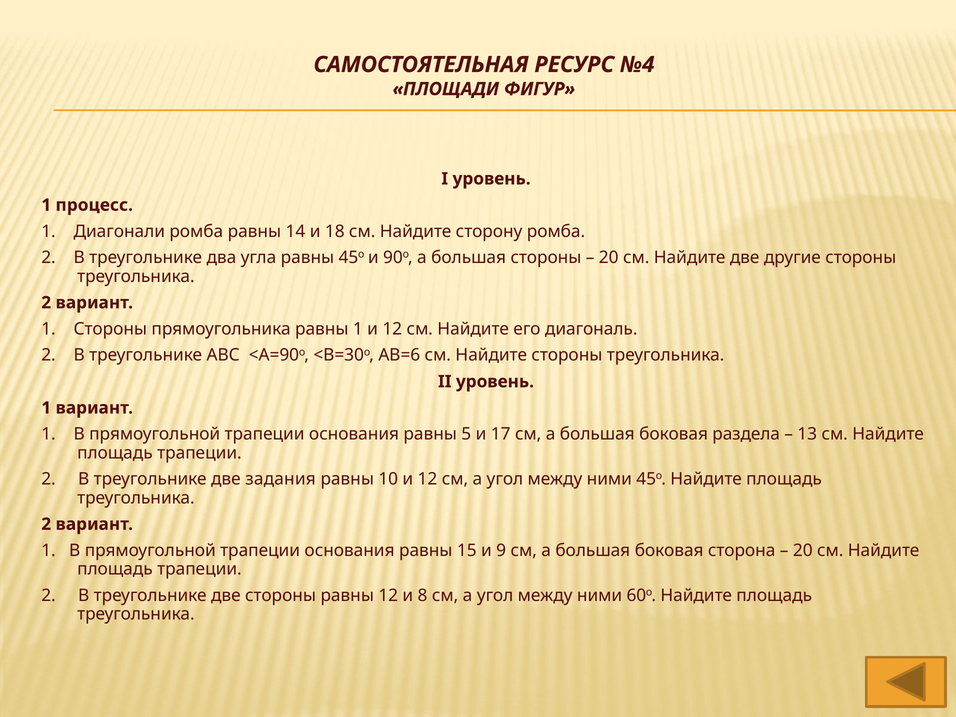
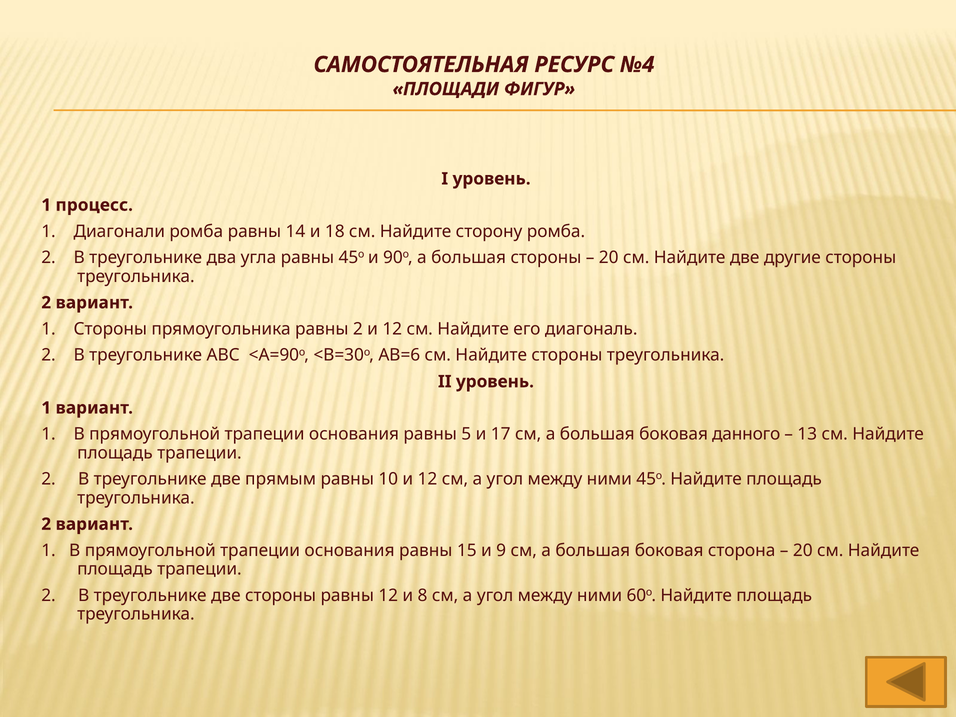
равны 1: 1 -> 2 (358, 329)
раздела: раздела -> данного (746, 434)
задания: задания -> прямым (281, 479)
